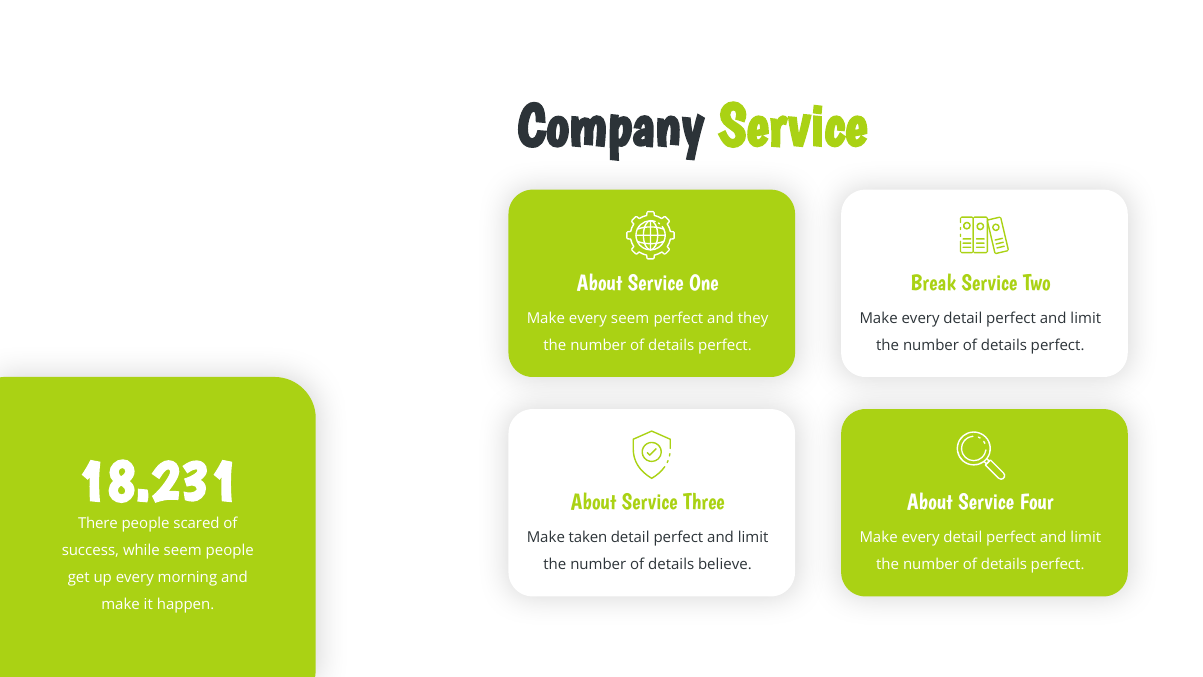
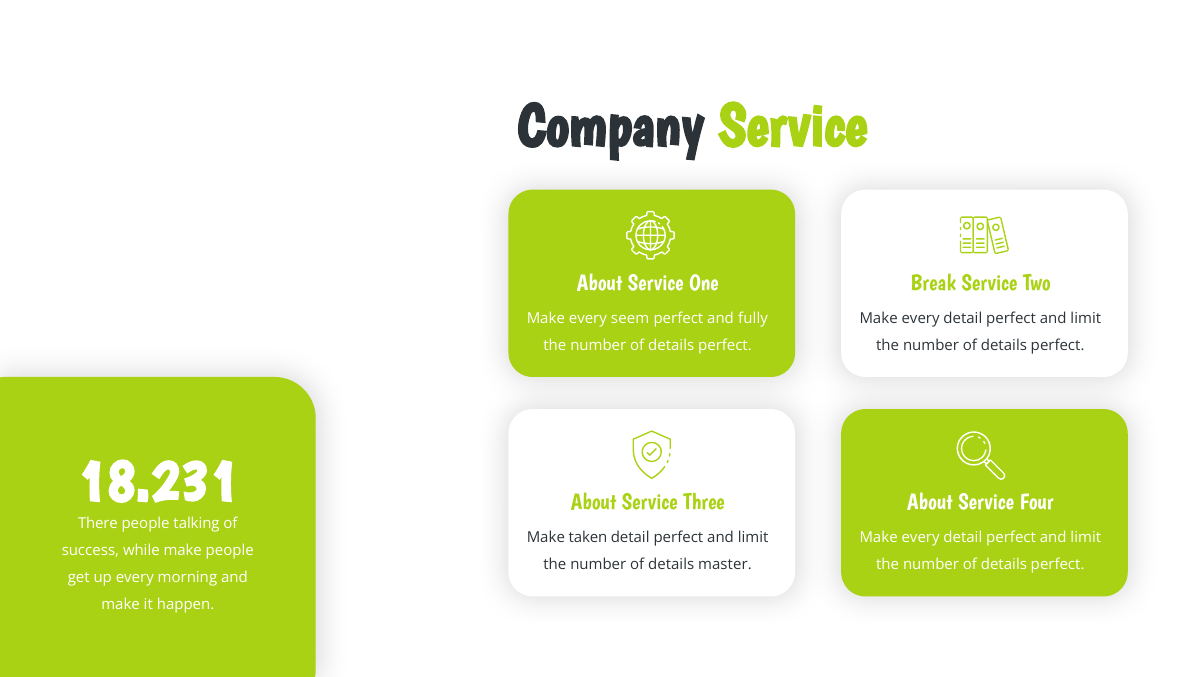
they: they -> fully (753, 318)
scared: scared -> talking (197, 523)
while seem: seem -> make (183, 550)
believe: believe -> master (725, 564)
